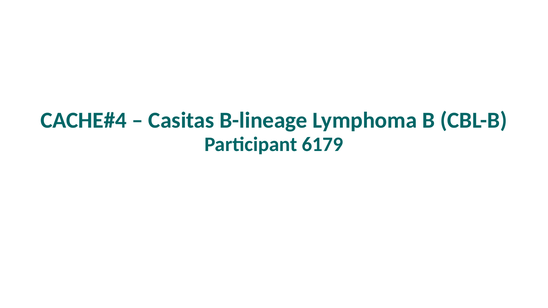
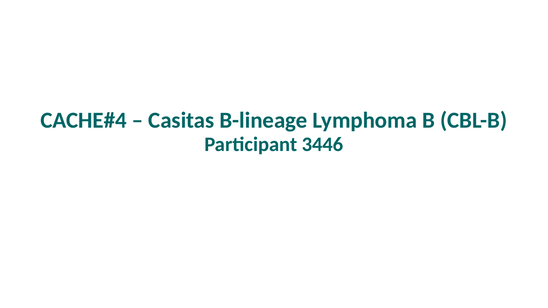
6179: 6179 -> 3446 (323, 144)
